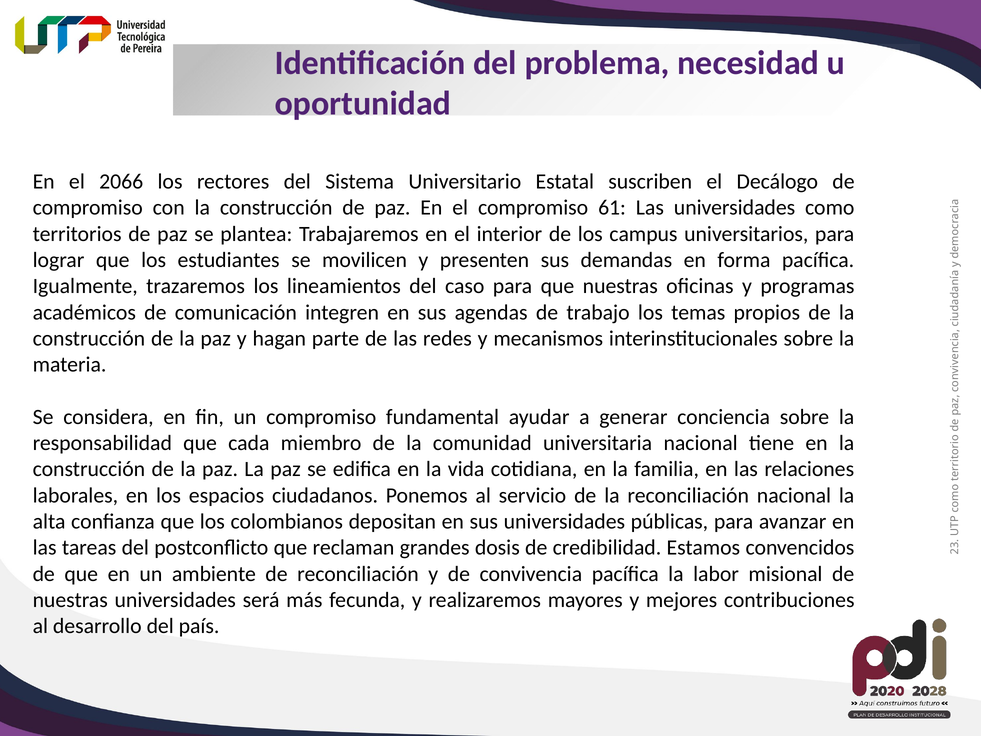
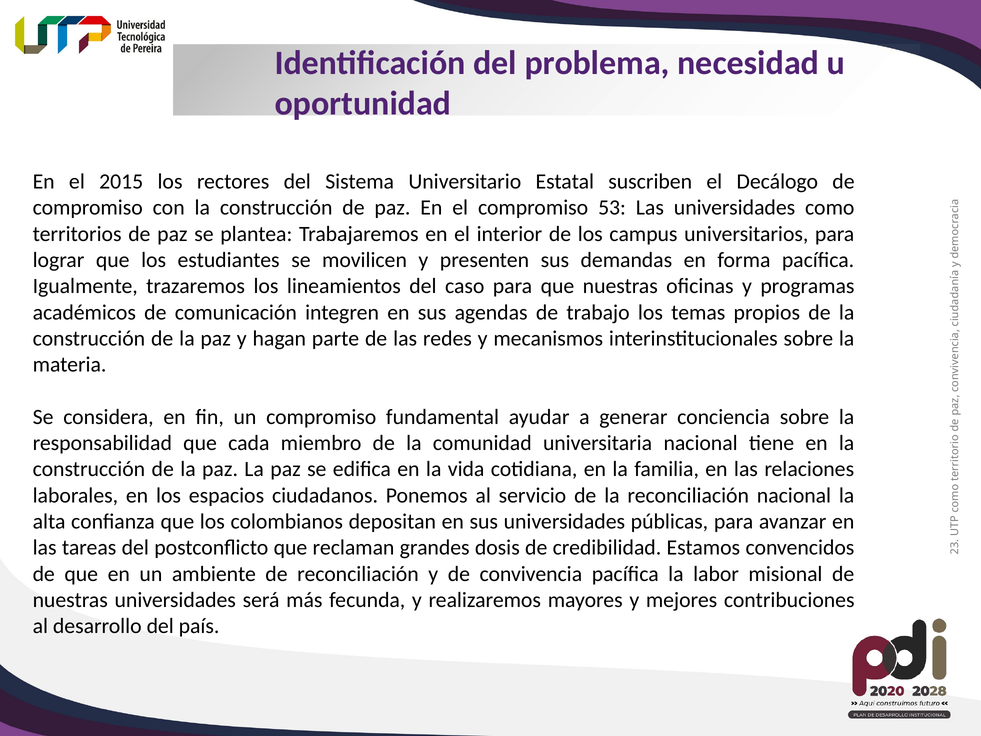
2066: 2066 -> 2015 (121, 182)
61: 61 -> 53 (612, 208)
